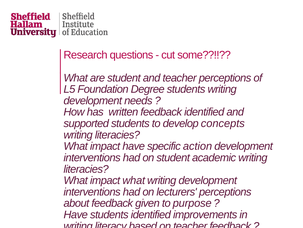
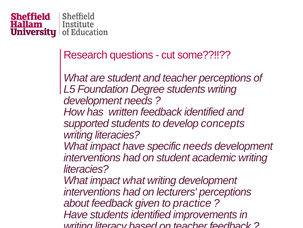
specific action: action -> needs (198, 146)
purpose: purpose -> practice (192, 203)
